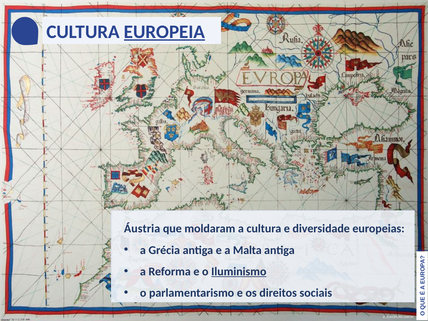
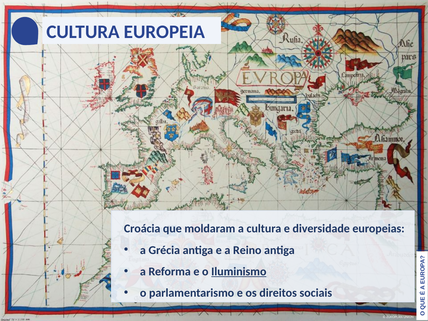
EUROPEIA underline: present -> none (165, 32)
Áustria: Áustria -> Croácia (142, 229)
Malta: Malta -> Reino (247, 250)
